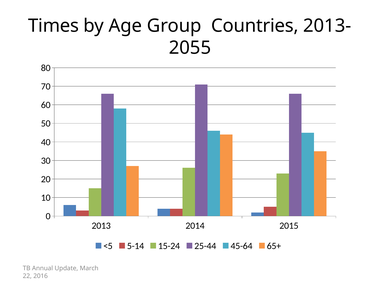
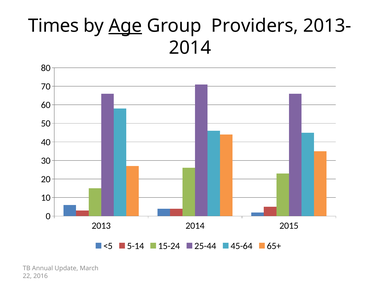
Age underline: none -> present (125, 26)
Countries: Countries -> Providers (255, 26)
2055: 2055 -> 2014 (190, 48)
